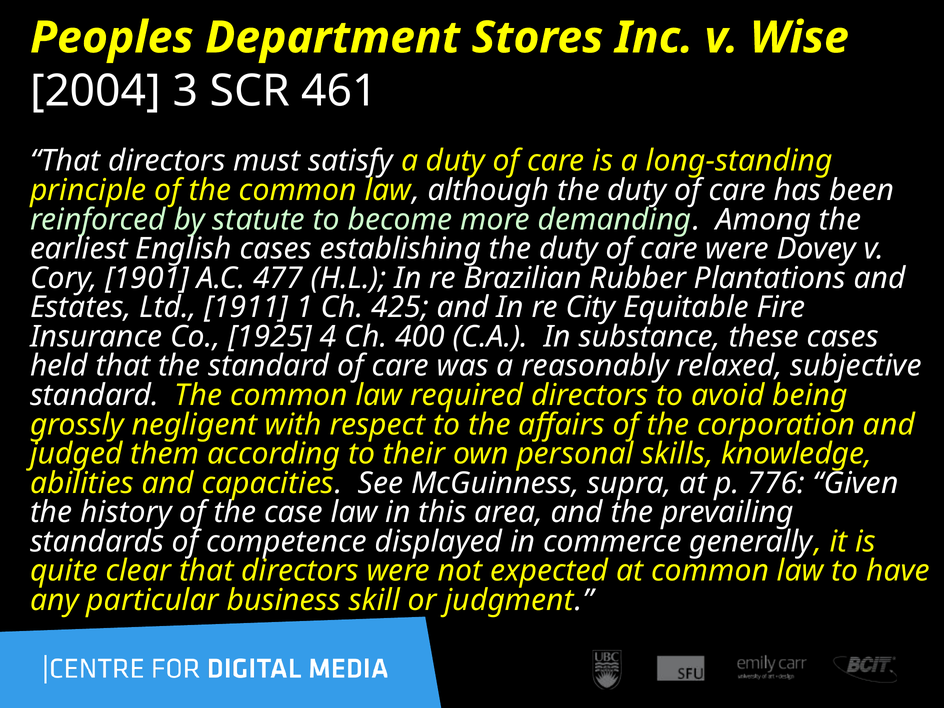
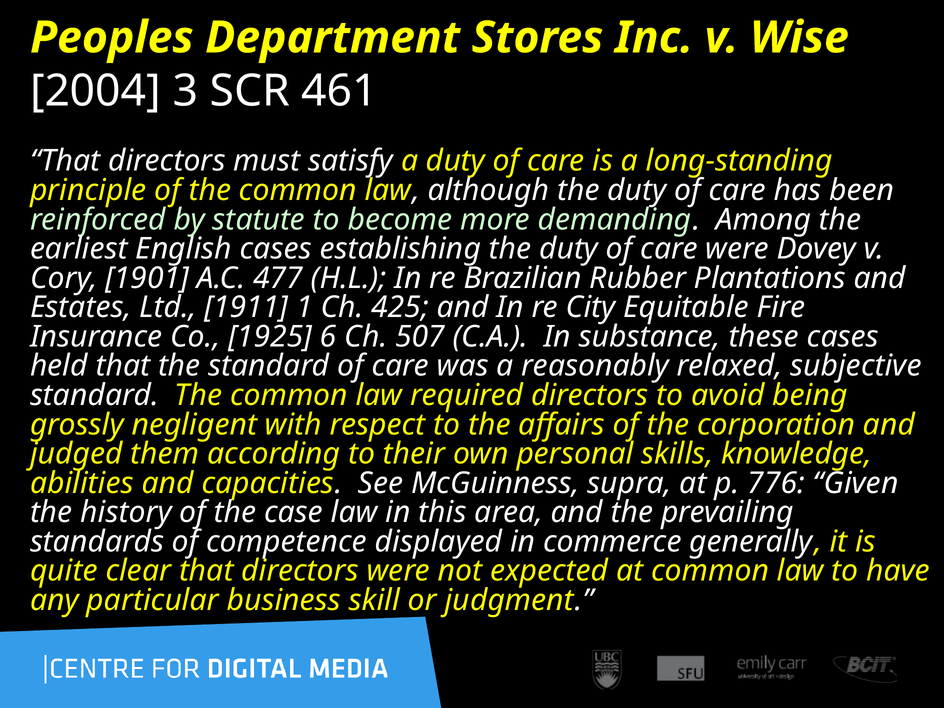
4: 4 -> 6 (328, 337)
400: 400 -> 507 (420, 337)
